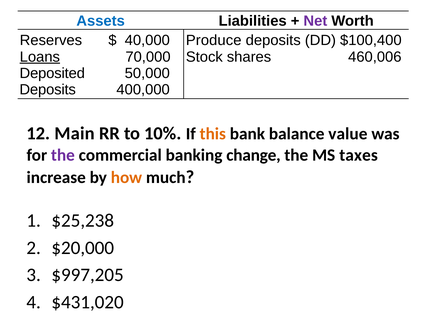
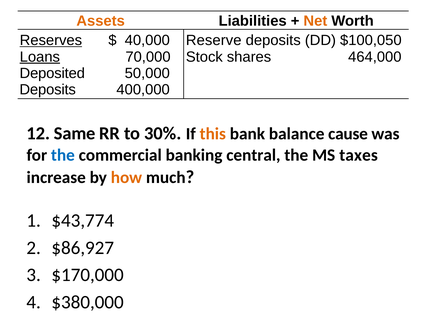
Assets colour: blue -> orange (101, 21)
Net colour: purple -> orange (315, 21)
Reserves underline: none -> present (51, 40)
Produce: Produce -> Reserve (214, 40)
$100,400: $100,400 -> $100,050 (371, 40)
460,006: 460,006 -> 464,000 (375, 57)
Main: Main -> Same (75, 133)
10%: 10% -> 30% (163, 133)
value: value -> cause (348, 134)
the colour: purple -> blue (63, 155)
change: change -> central (253, 155)
$25,238: $25,238 -> $43,774 (83, 221)
$20,000: $20,000 -> $86,927 (83, 248)
$997,205: $997,205 -> $170,000 (88, 275)
$431,020: $431,020 -> $380,000 (88, 302)
